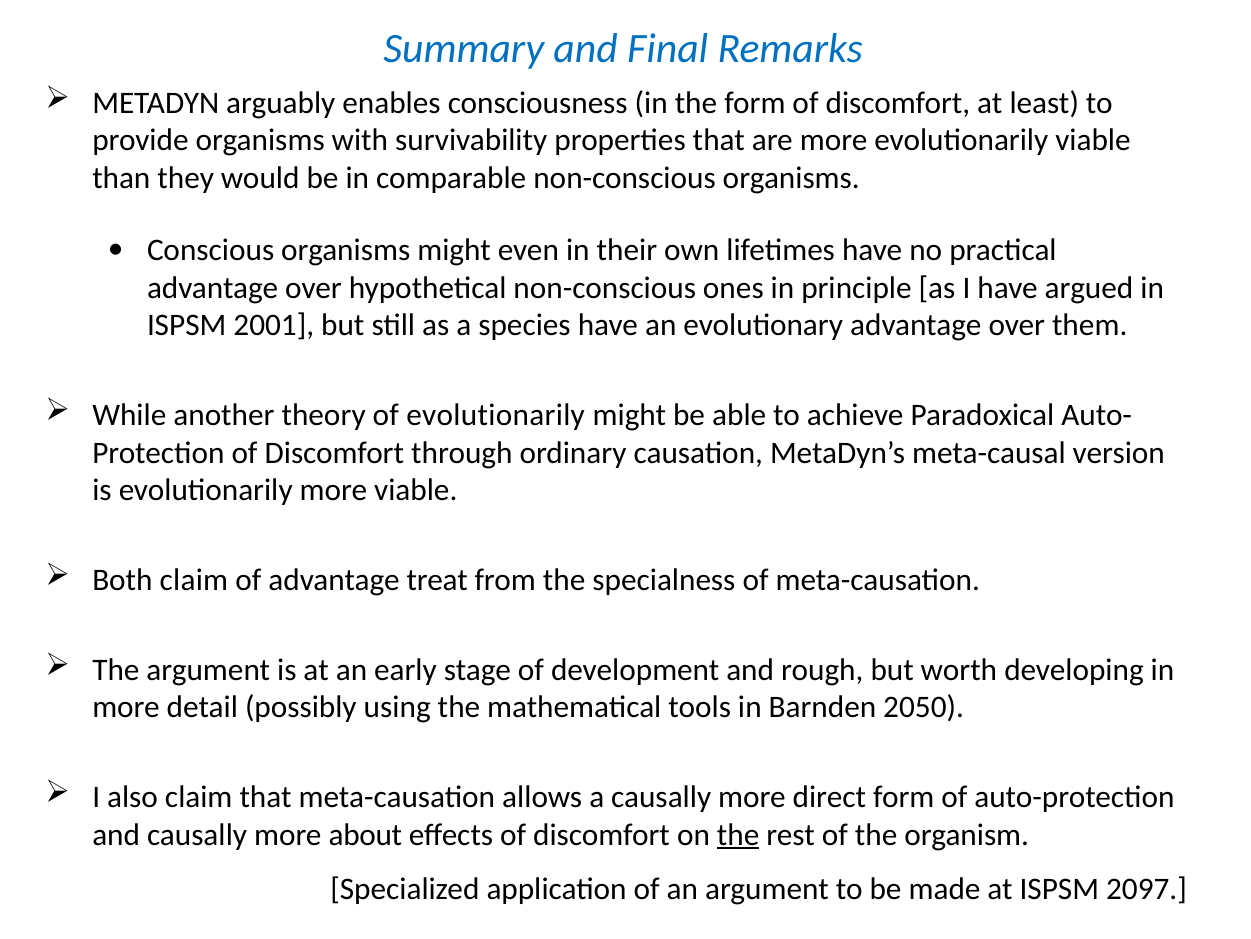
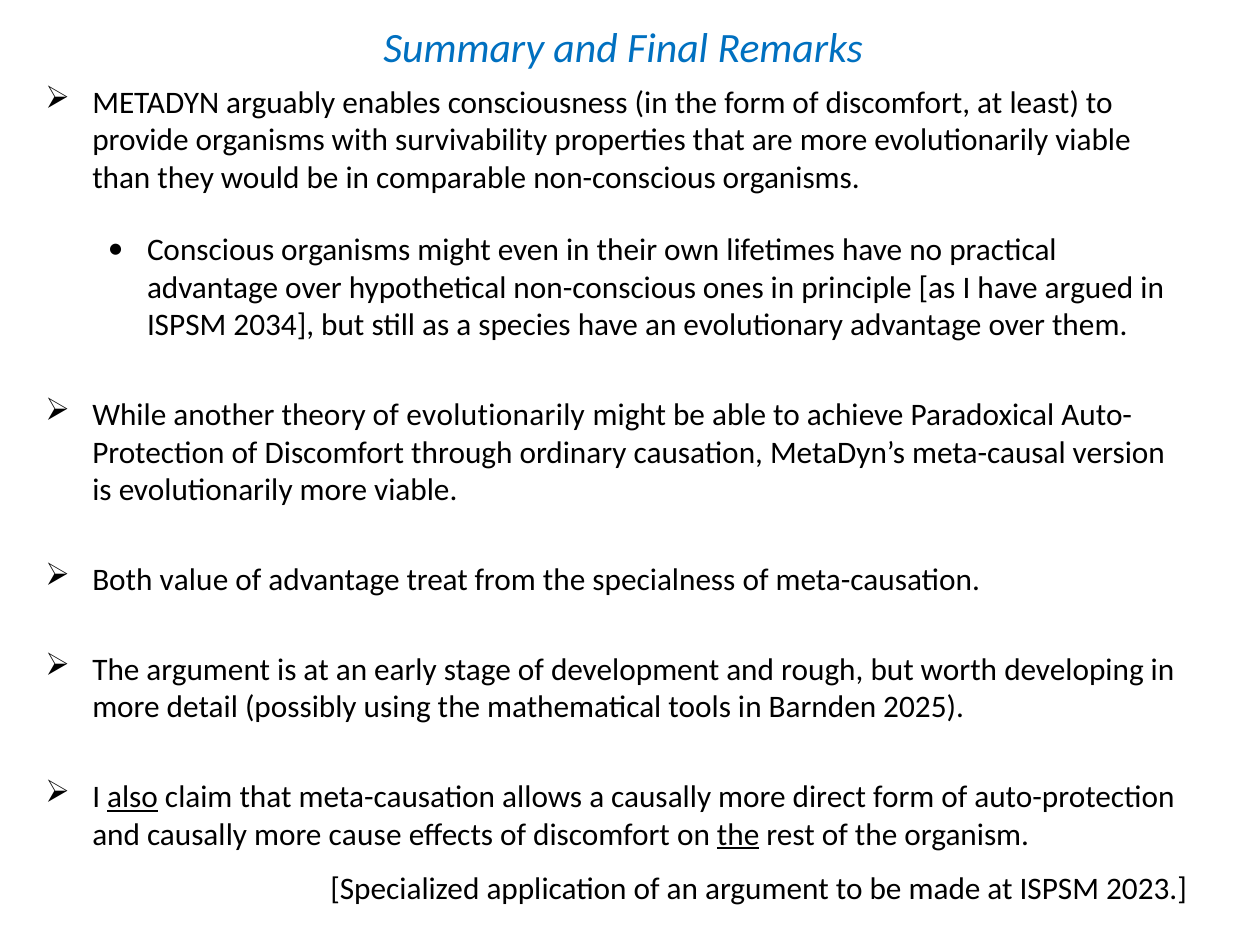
2001: 2001 -> 2034 (274, 325)
Both claim: claim -> value (194, 580)
2050: 2050 -> 2025 (924, 707)
also underline: none -> present (133, 796)
about: about -> cause (365, 834)
2097: 2097 -> 2023 (1147, 889)
